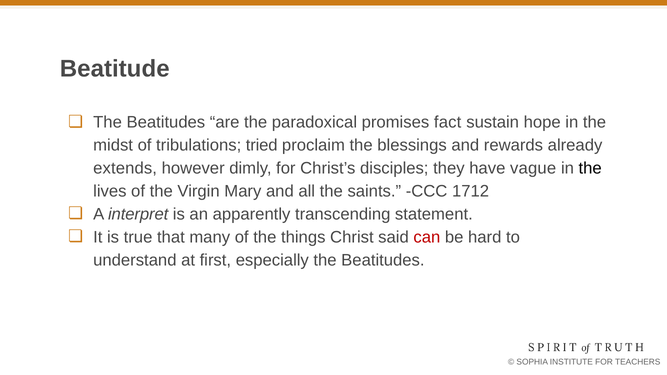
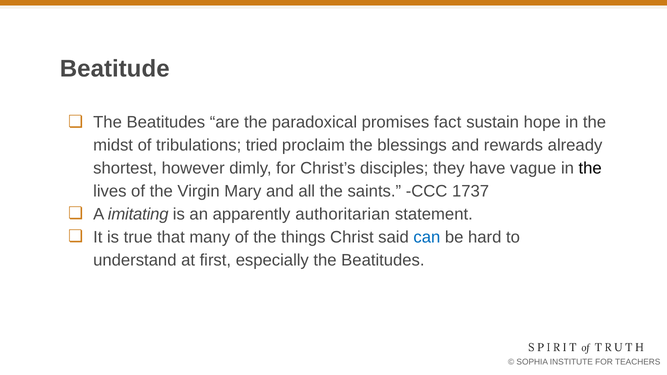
extends: extends -> shortest (125, 168)
1712: 1712 -> 1737 (471, 191)
interpret: interpret -> imitating (138, 214)
transcending: transcending -> authoritarian (343, 214)
can colour: red -> blue (427, 237)
